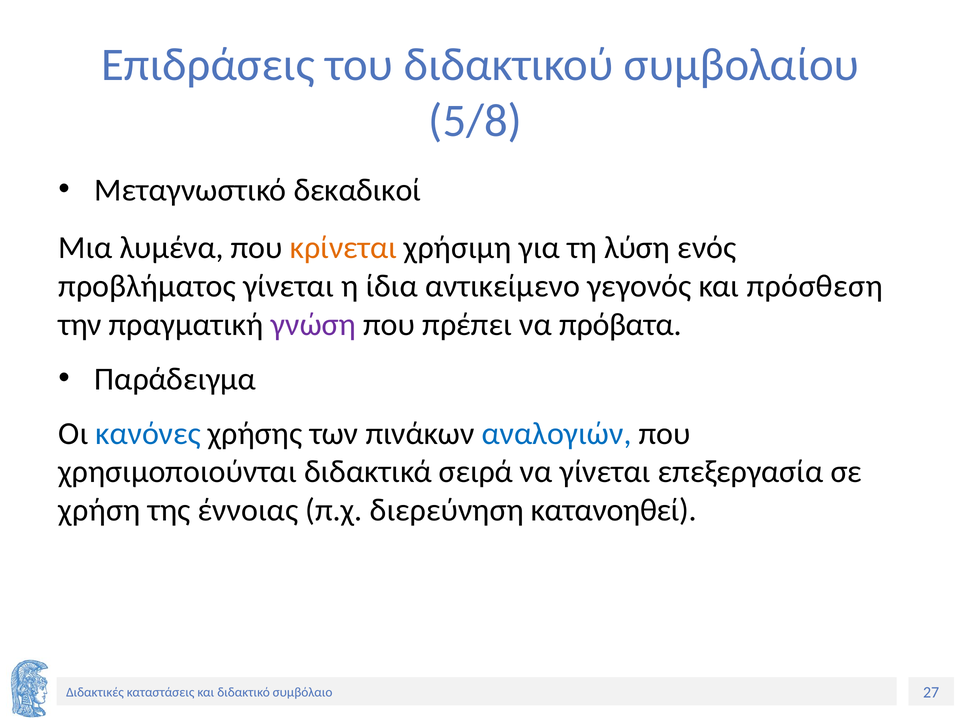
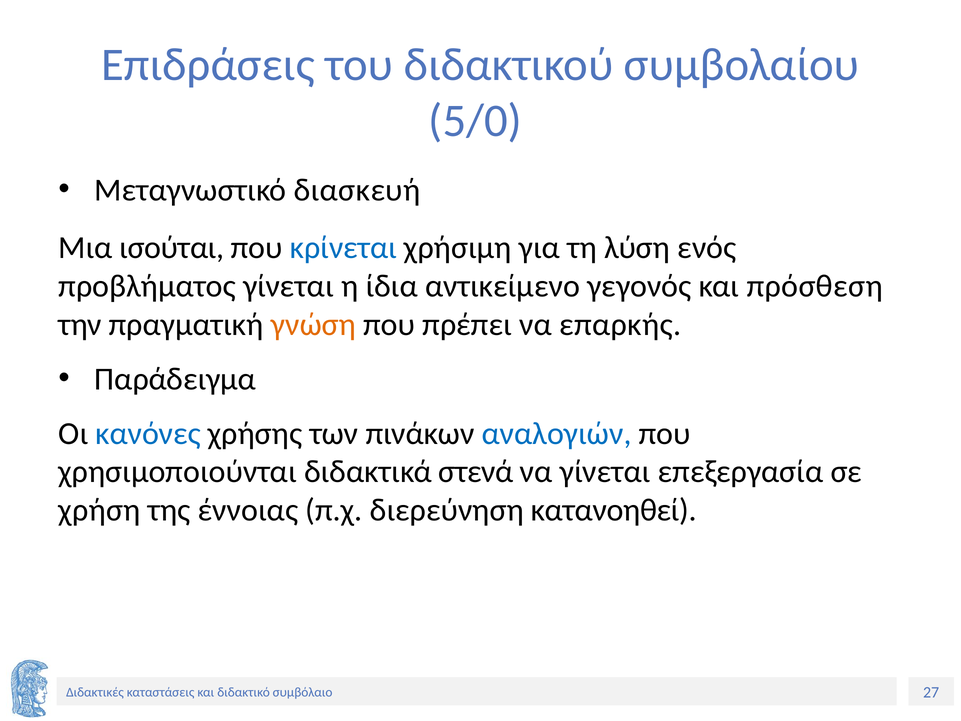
5/8: 5/8 -> 5/0 (475, 121)
δεκαδικοί: δεκαδικοί -> διασκευή (357, 190)
λυμένα: λυμένα -> ισούται (172, 248)
κρίνεται colour: orange -> blue (343, 248)
γνώση colour: purple -> orange (314, 324)
πρόβατα: πρόβατα -> επαρκής (620, 324)
σειρά: σειρά -> στενά (476, 472)
